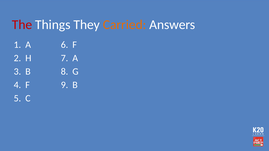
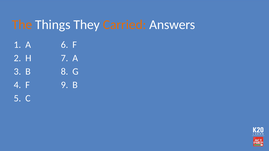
The colour: red -> orange (22, 25)
